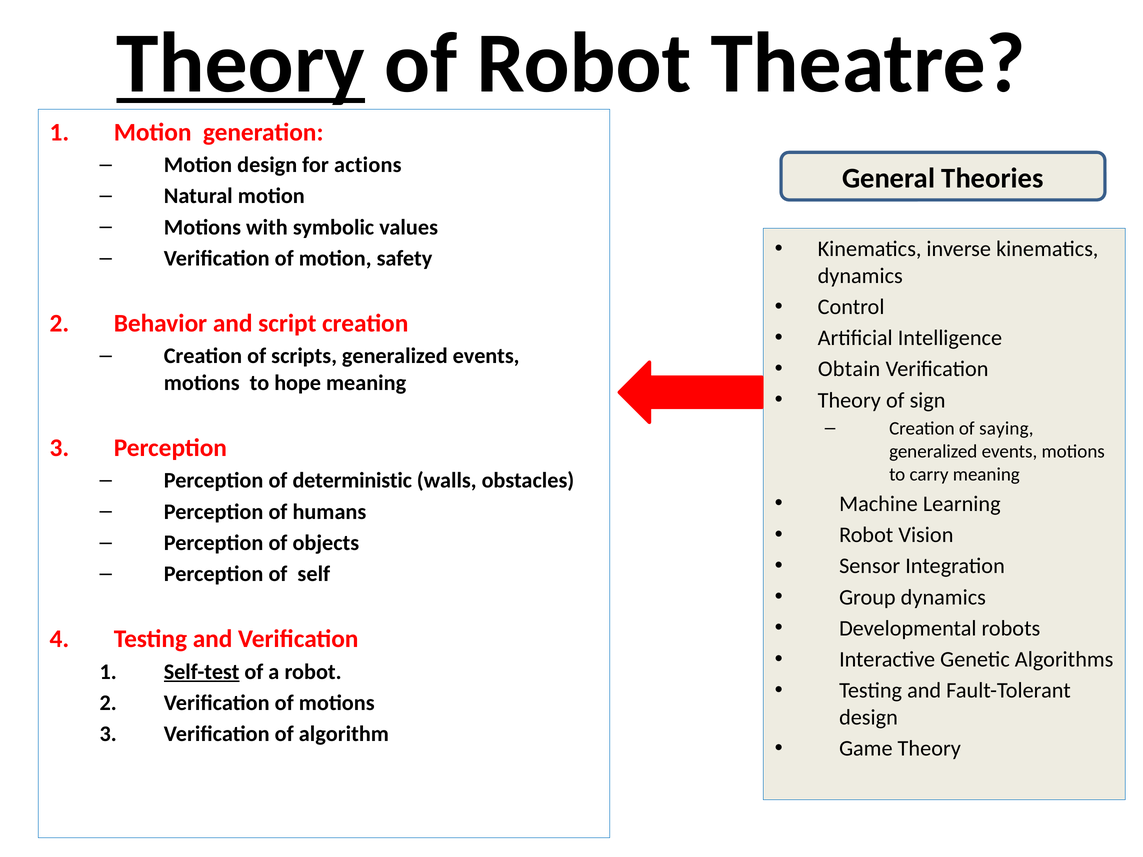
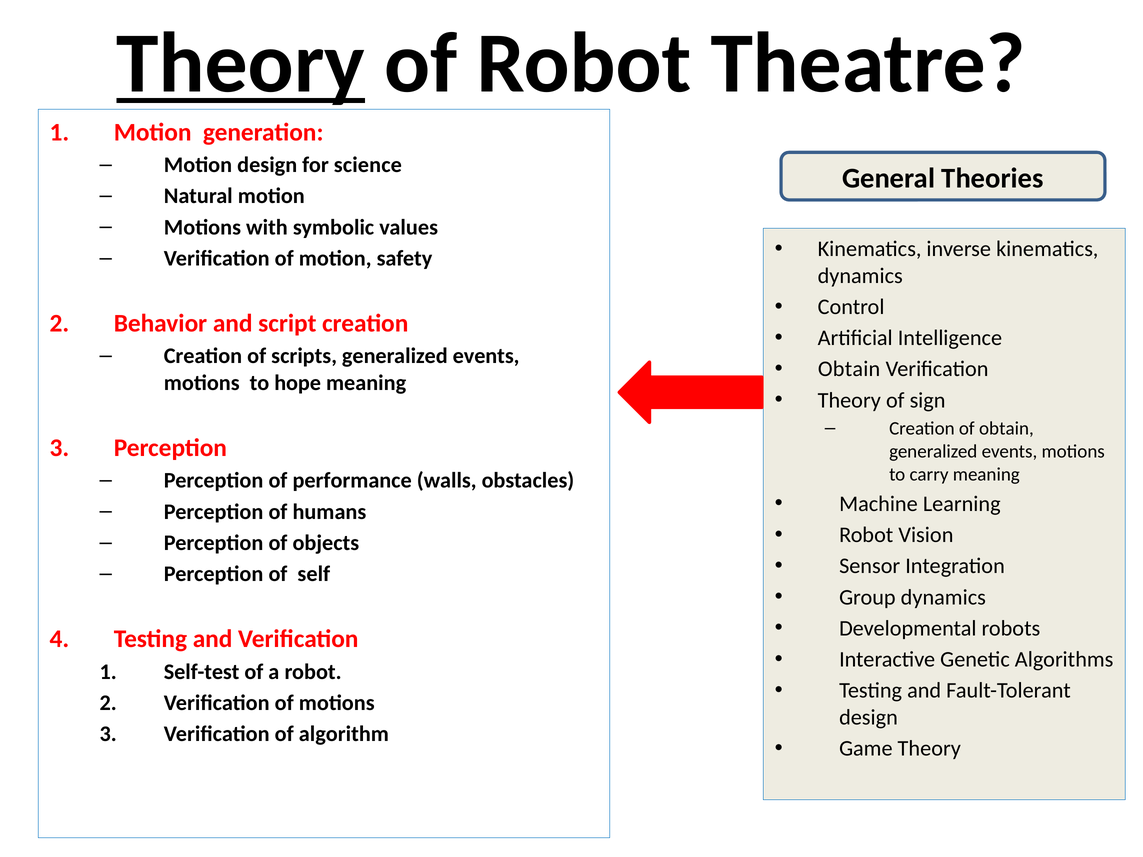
actions: actions -> science (368, 165)
of saying: saying -> obtain (1006, 429)
deterministic: deterministic -> performance (352, 481)
Self-test underline: present -> none (202, 672)
